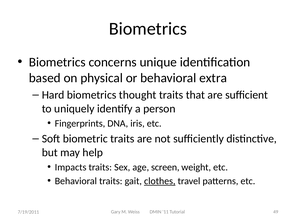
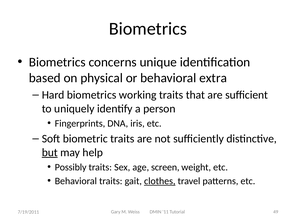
thought: thought -> working (138, 95)
but underline: none -> present (50, 152)
Impacts: Impacts -> Possibly (71, 167)
